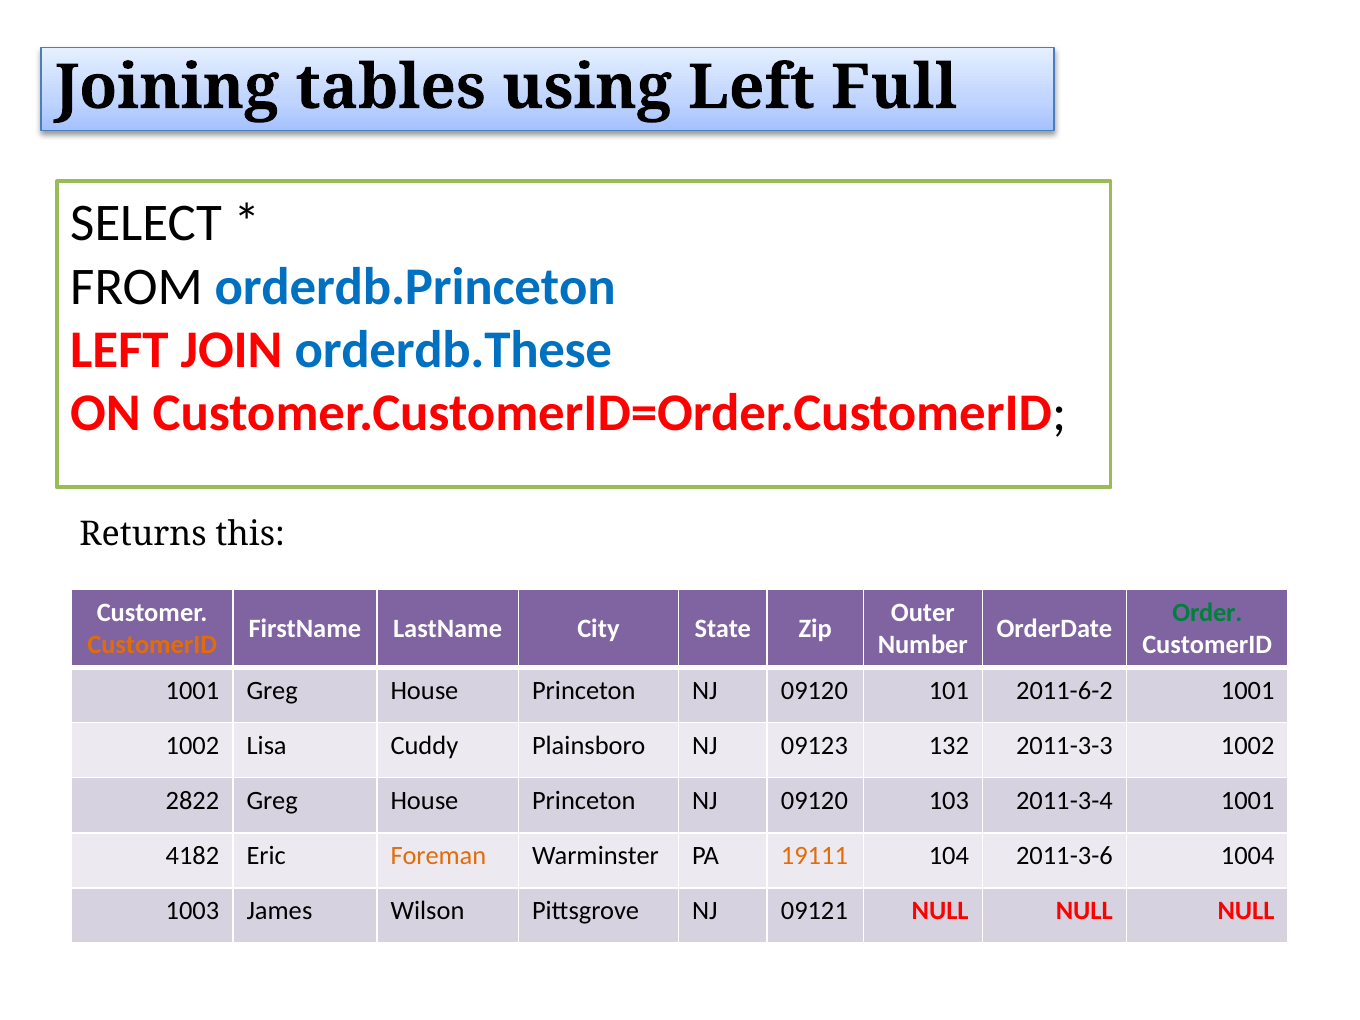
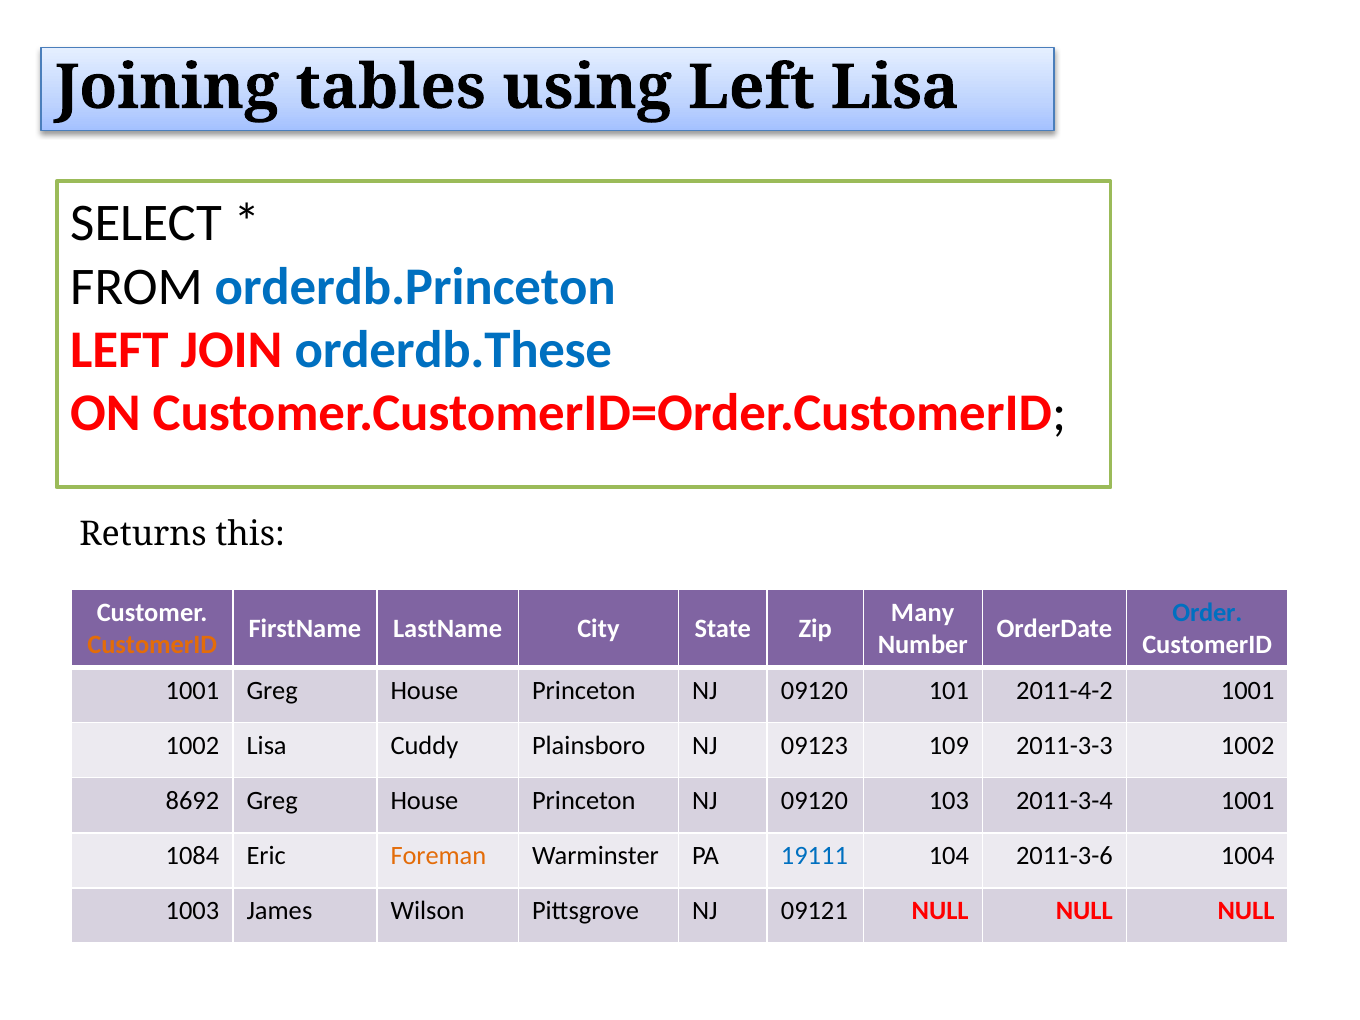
Left Full: Full -> Lisa (895, 87)
Outer: Outer -> Many (923, 613)
Order colour: green -> blue (1207, 613)
2011-6-2: 2011-6-2 -> 2011-4-2 (1064, 691)
132: 132 -> 109 (949, 746)
2822: 2822 -> 8692 (192, 801)
4182: 4182 -> 1084 (192, 856)
19111 colour: orange -> blue (814, 856)
